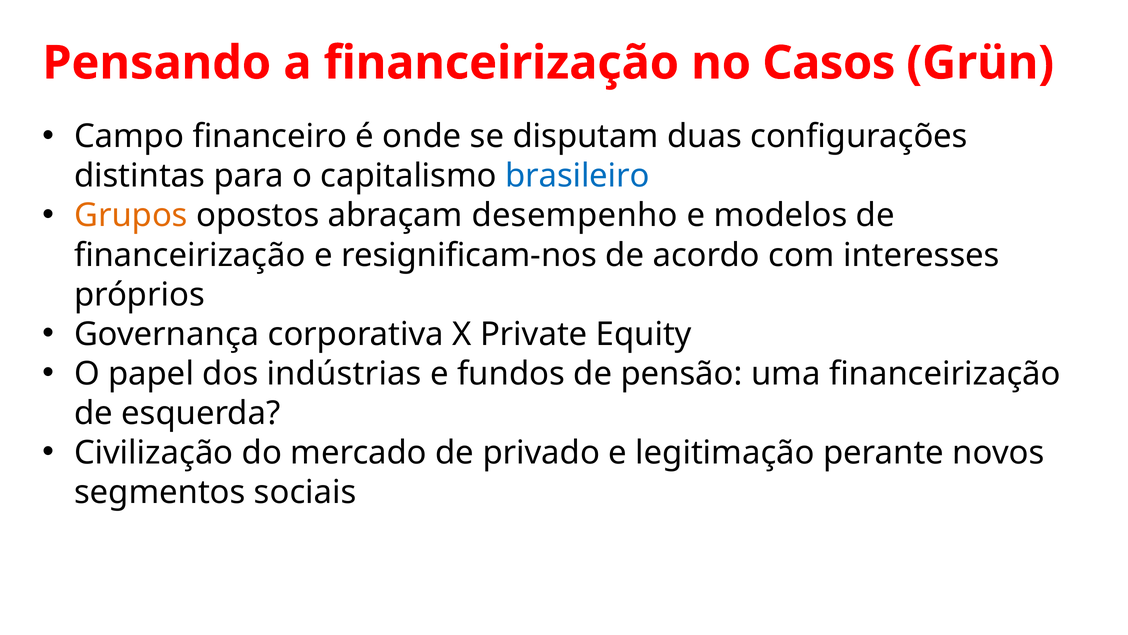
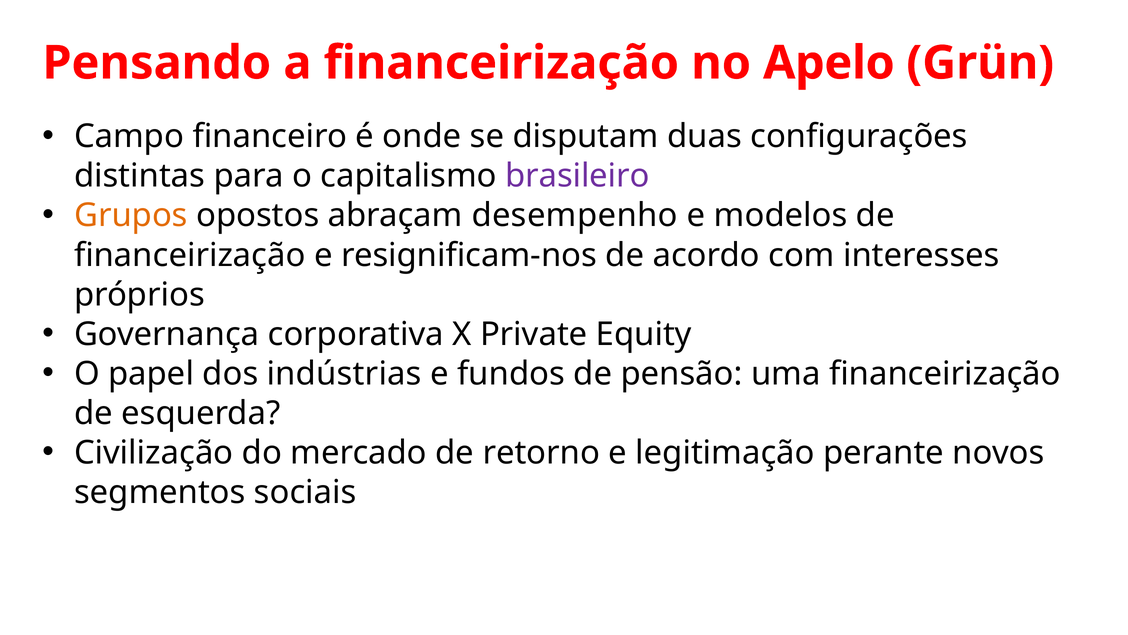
Casos: Casos -> Apelo (829, 63)
brasileiro colour: blue -> purple (577, 176)
privado: privado -> retorno (541, 452)
